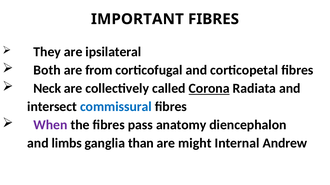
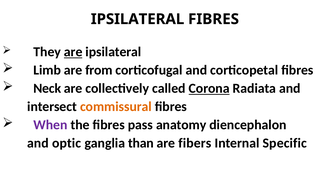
IMPORTANT: IMPORTANT -> IPSILATERAL (138, 19)
are underline: none -> present (73, 52)
Both: Both -> Limb (47, 70)
commissural colour: blue -> orange (116, 107)
limbs: limbs -> optic (67, 144)
might: might -> fibers (195, 144)
Andrew: Andrew -> Specific (285, 144)
